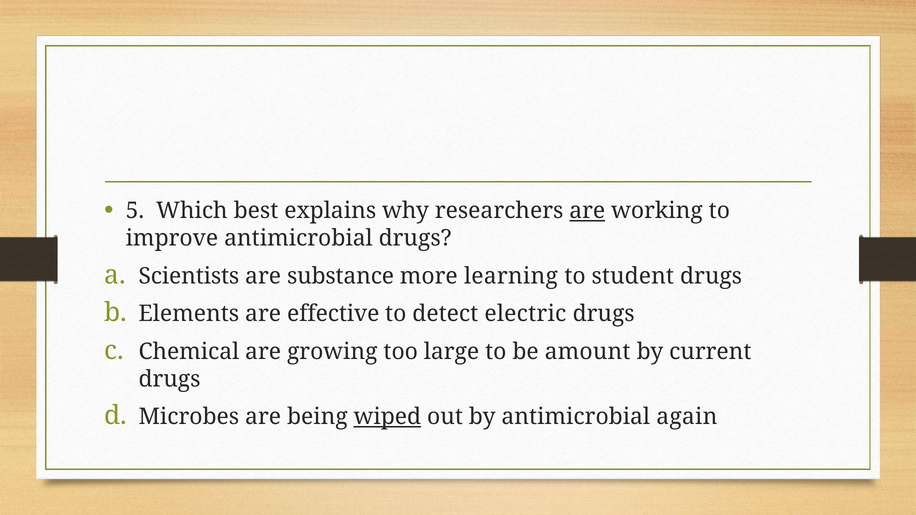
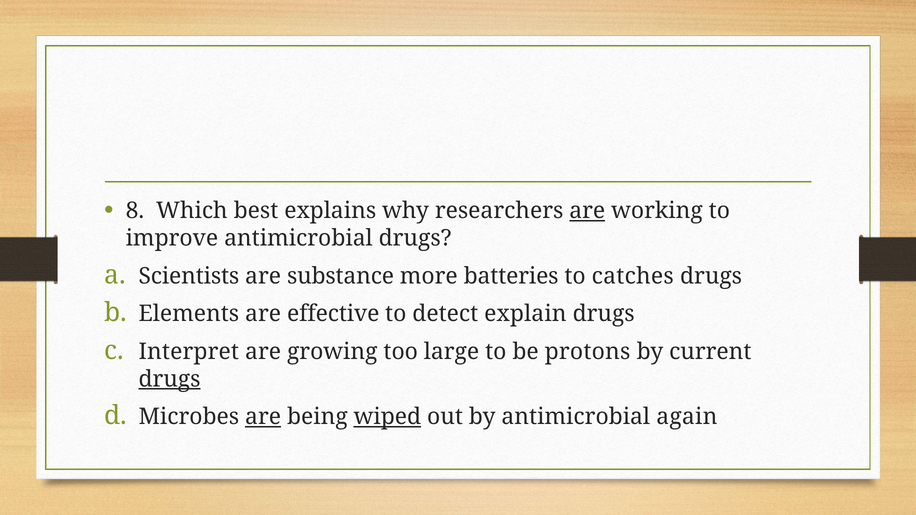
5: 5 -> 8 (135, 211)
learning: learning -> batteries (511, 276)
student: student -> catches (633, 276)
electric: electric -> explain (525, 314)
Chemical: Chemical -> Interpret (189, 352)
amount: amount -> protons (588, 352)
drugs underline: none -> present (170, 379)
are underline: none -> present (263, 417)
